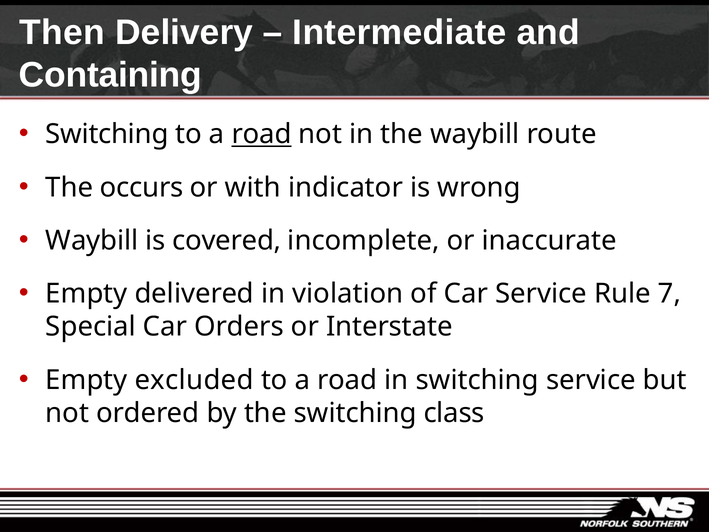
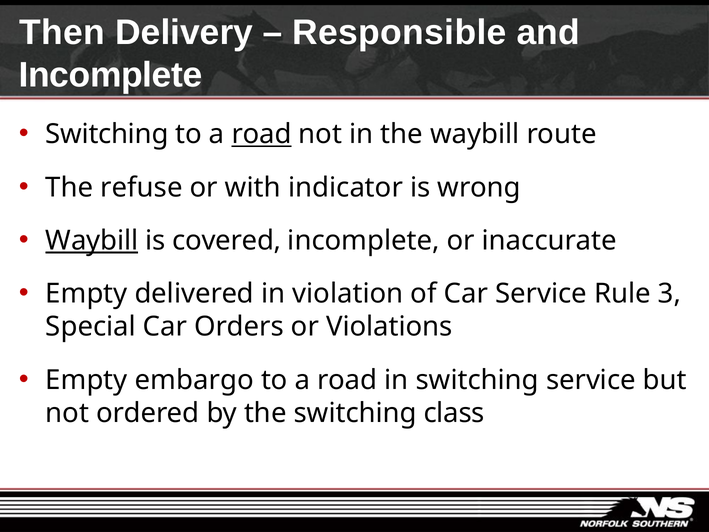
Intermediate: Intermediate -> Responsible (399, 33)
Containing: Containing -> Incomplete (111, 75)
occurs: occurs -> refuse (142, 187)
Waybill underline: none -> present (92, 240)
7: 7 -> 3 (670, 294)
Interstate: Interstate -> Violations (389, 327)
excluded: excluded -> embargo (194, 380)
